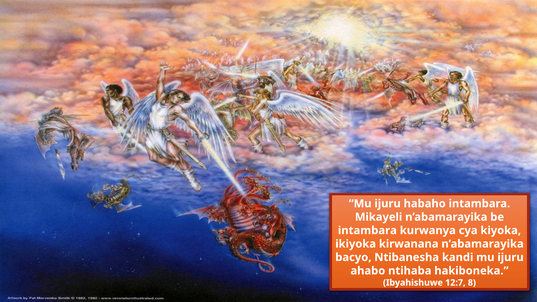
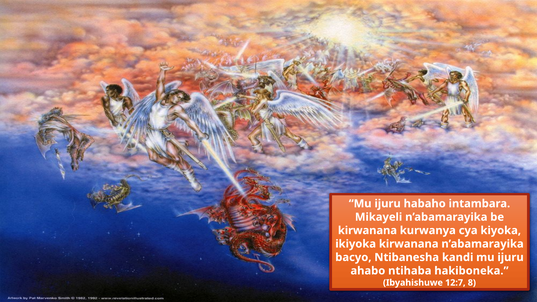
intambara: intambara -> kirwanana (367, 231)
